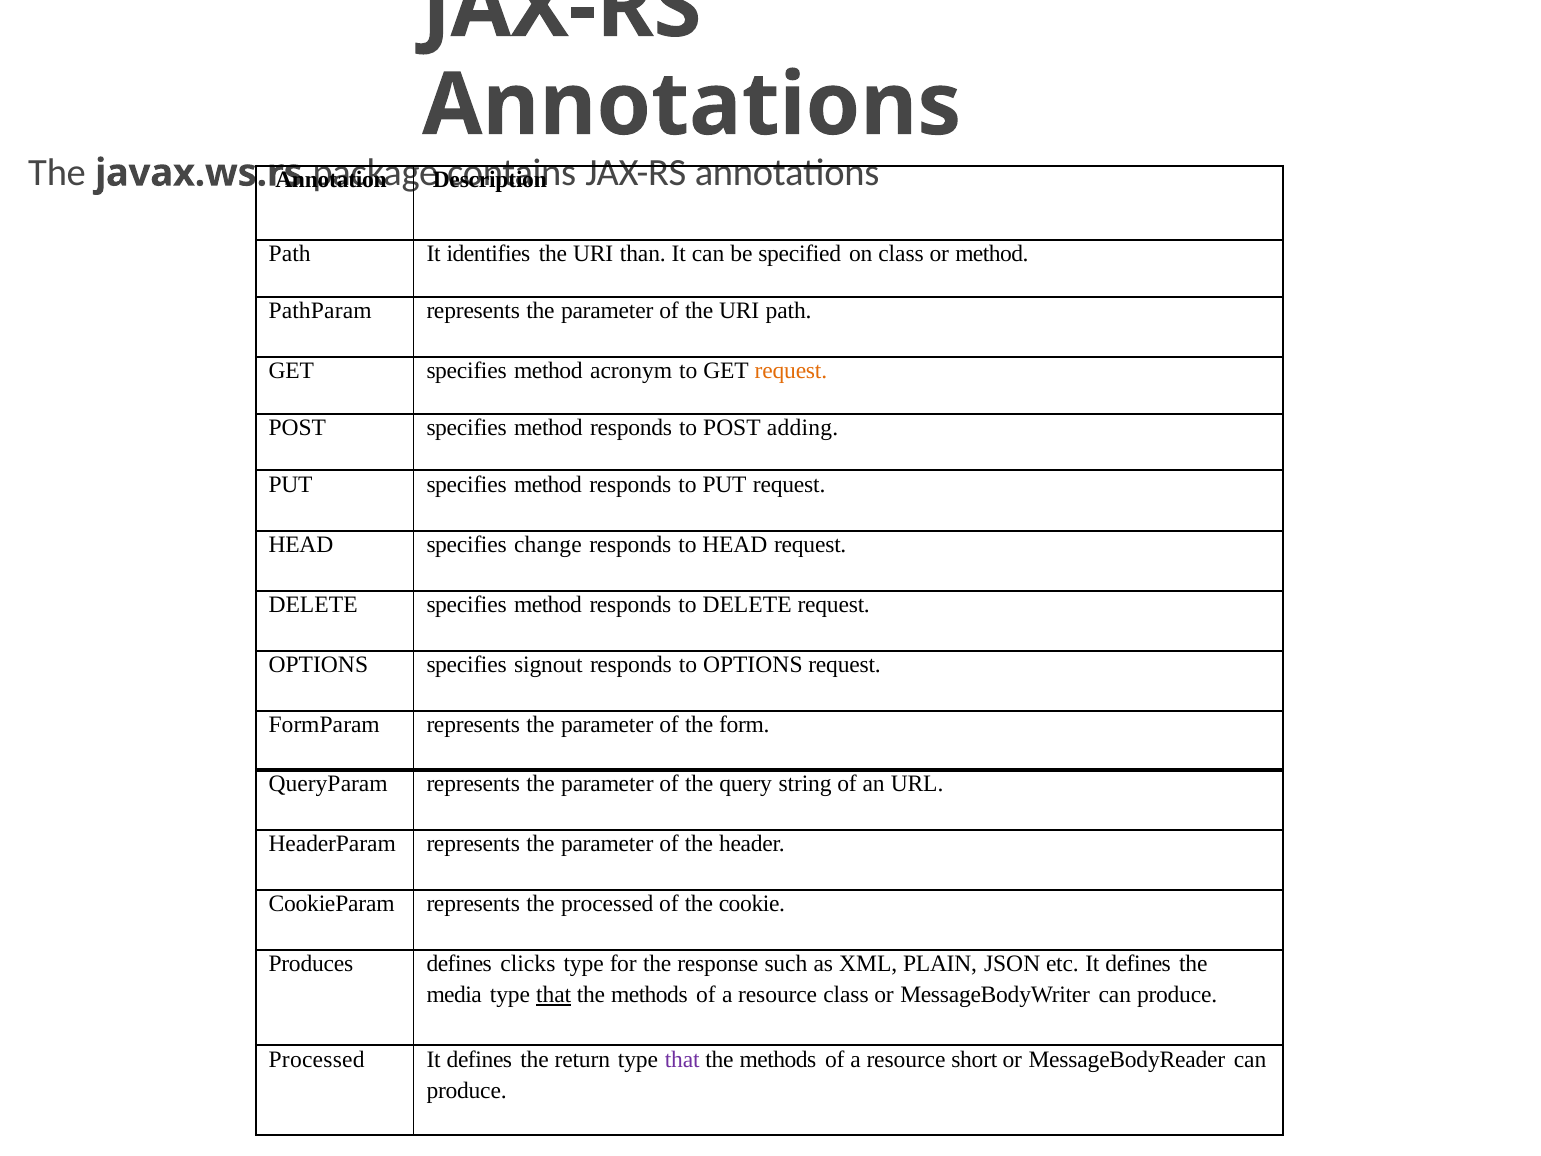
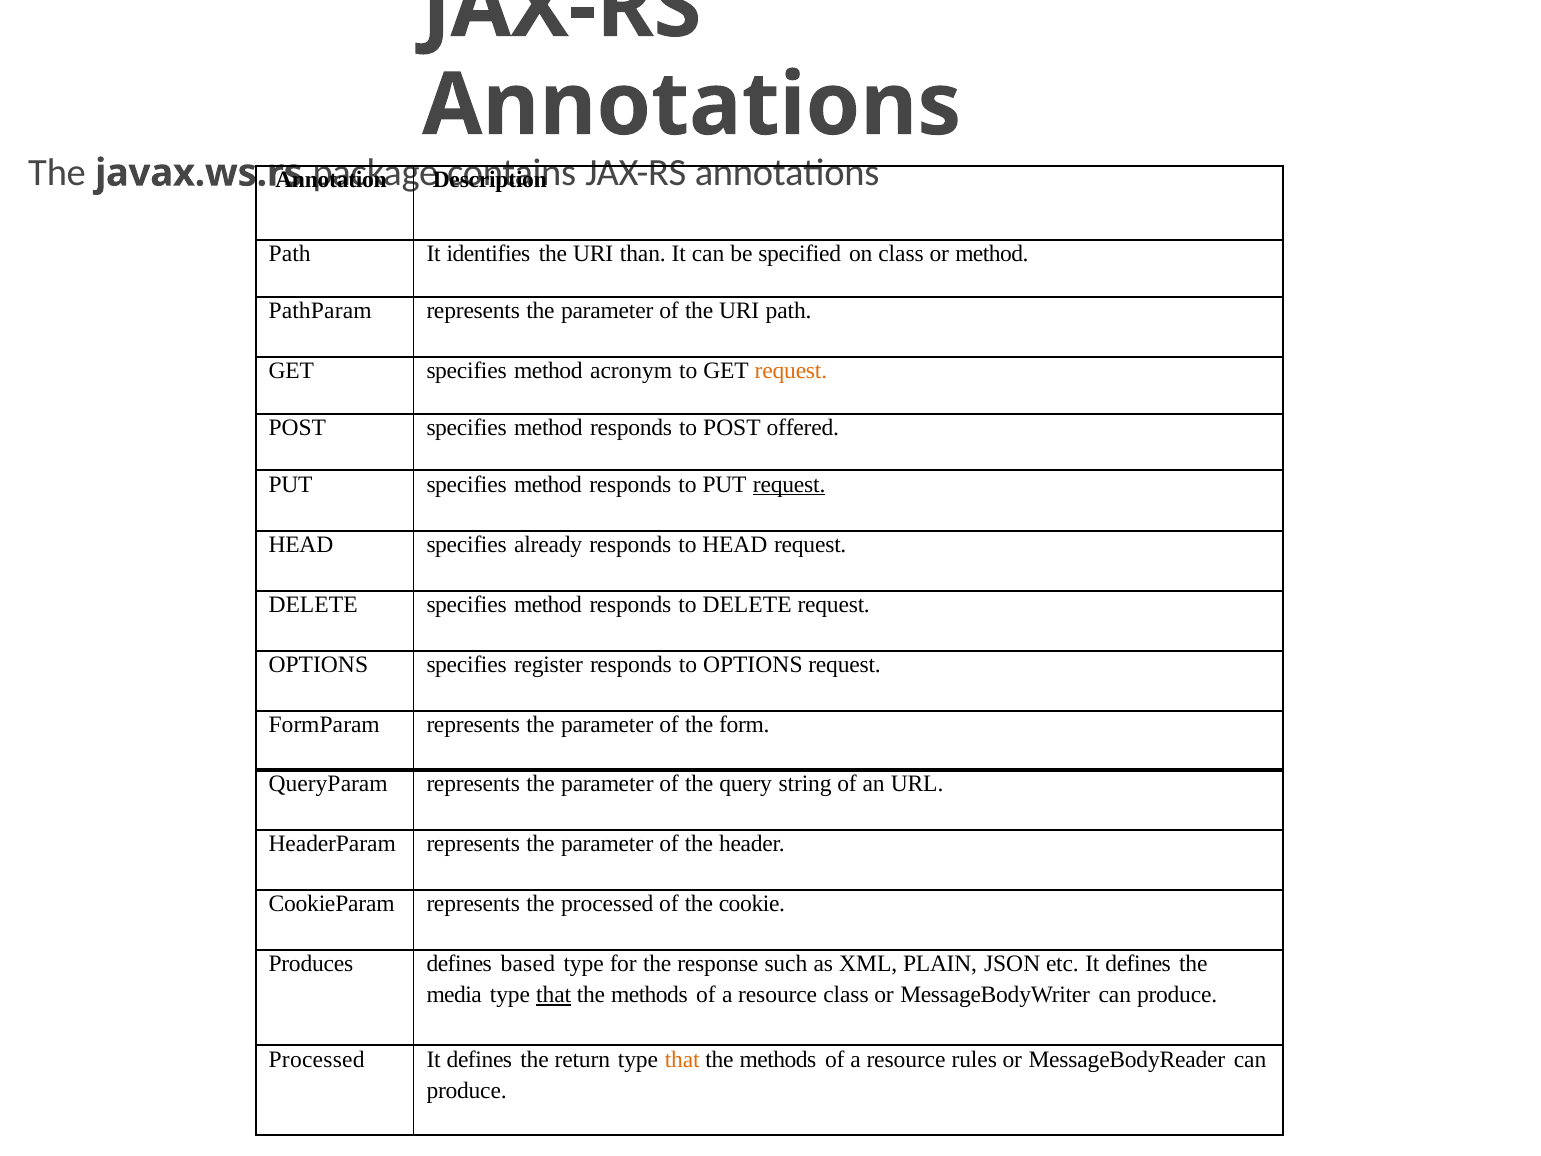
adding: adding -> offered (803, 428)
request underline: none -> present (789, 484)
change: change -> already (548, 545)
signout: signout -> register (548, 665)
clicks: clicks -> based (528, 964)
that colour: purple -> orange (682, 1059)
short: short -> rules (974, 1059)
